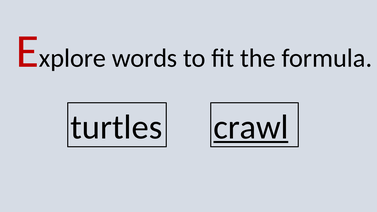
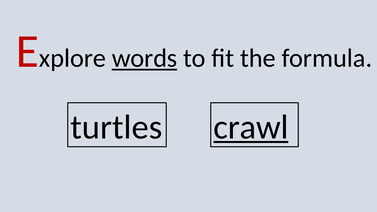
words underline: none -> present (145, 58)
